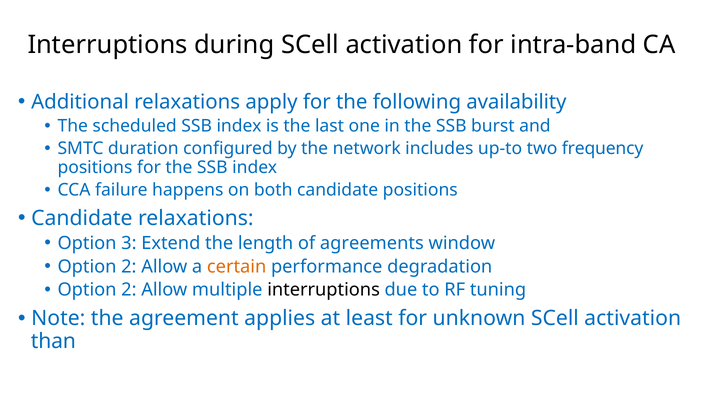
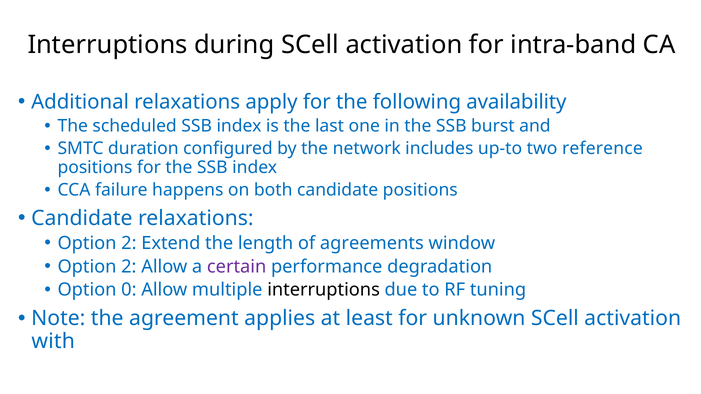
frequency: frequency -> reference (602, 149)
3: 3 -> 2 (129, 243)
certain colour: orange -> purple (237, 267)
2: 2 -> 0 (129, 290)
than: than -> with (53, 342)
